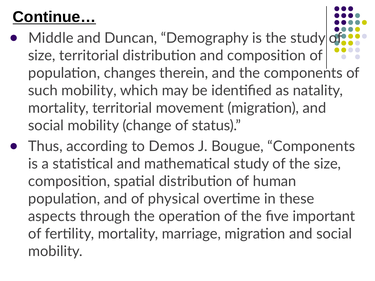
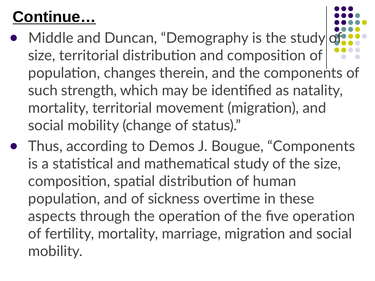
such mobility: mobility -> strength (89, 91)
physical: physical -> sickness (174, 199)
five important: important -> operation (324, 216)
